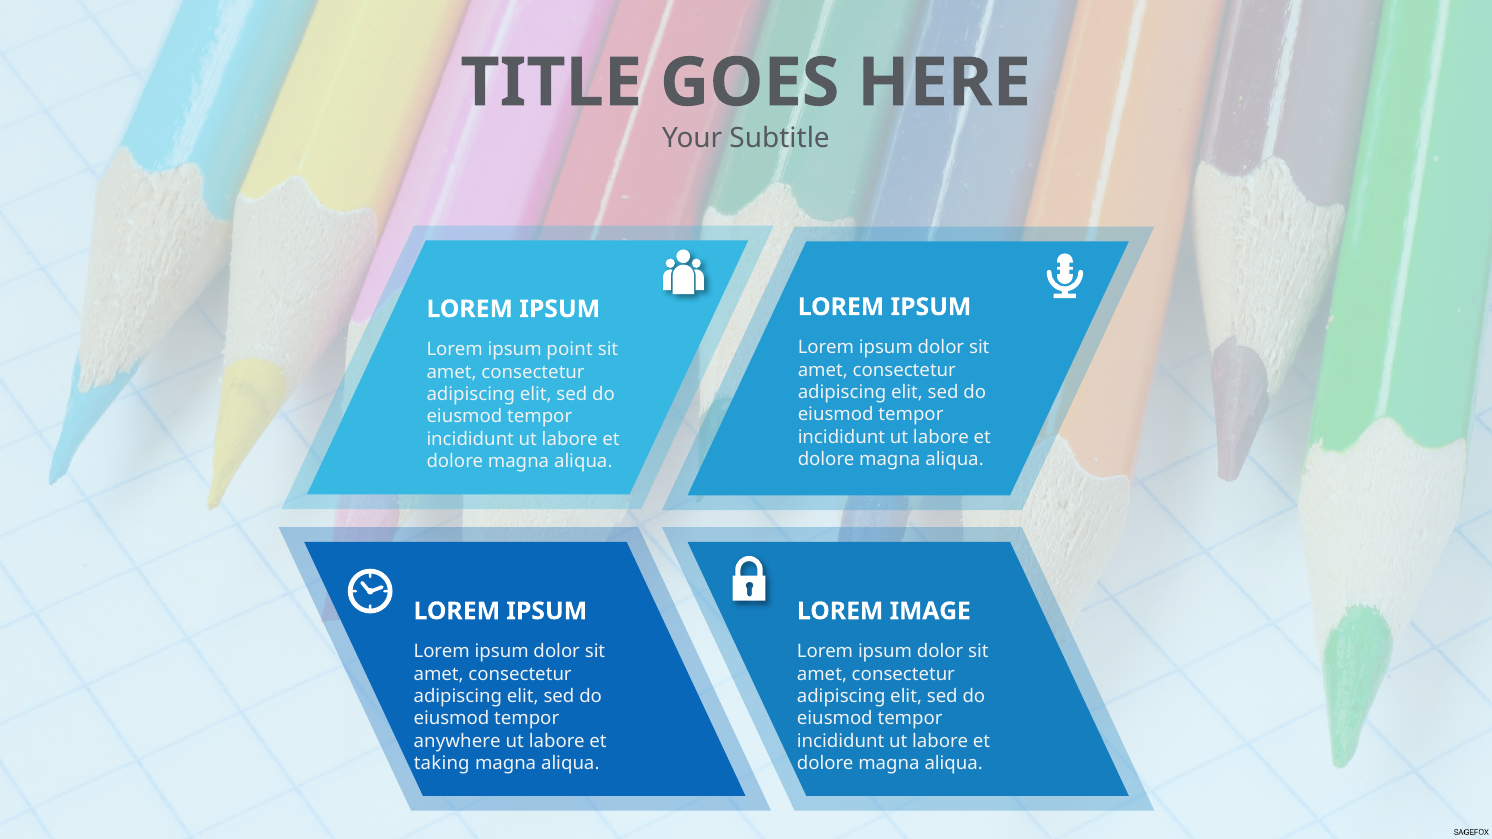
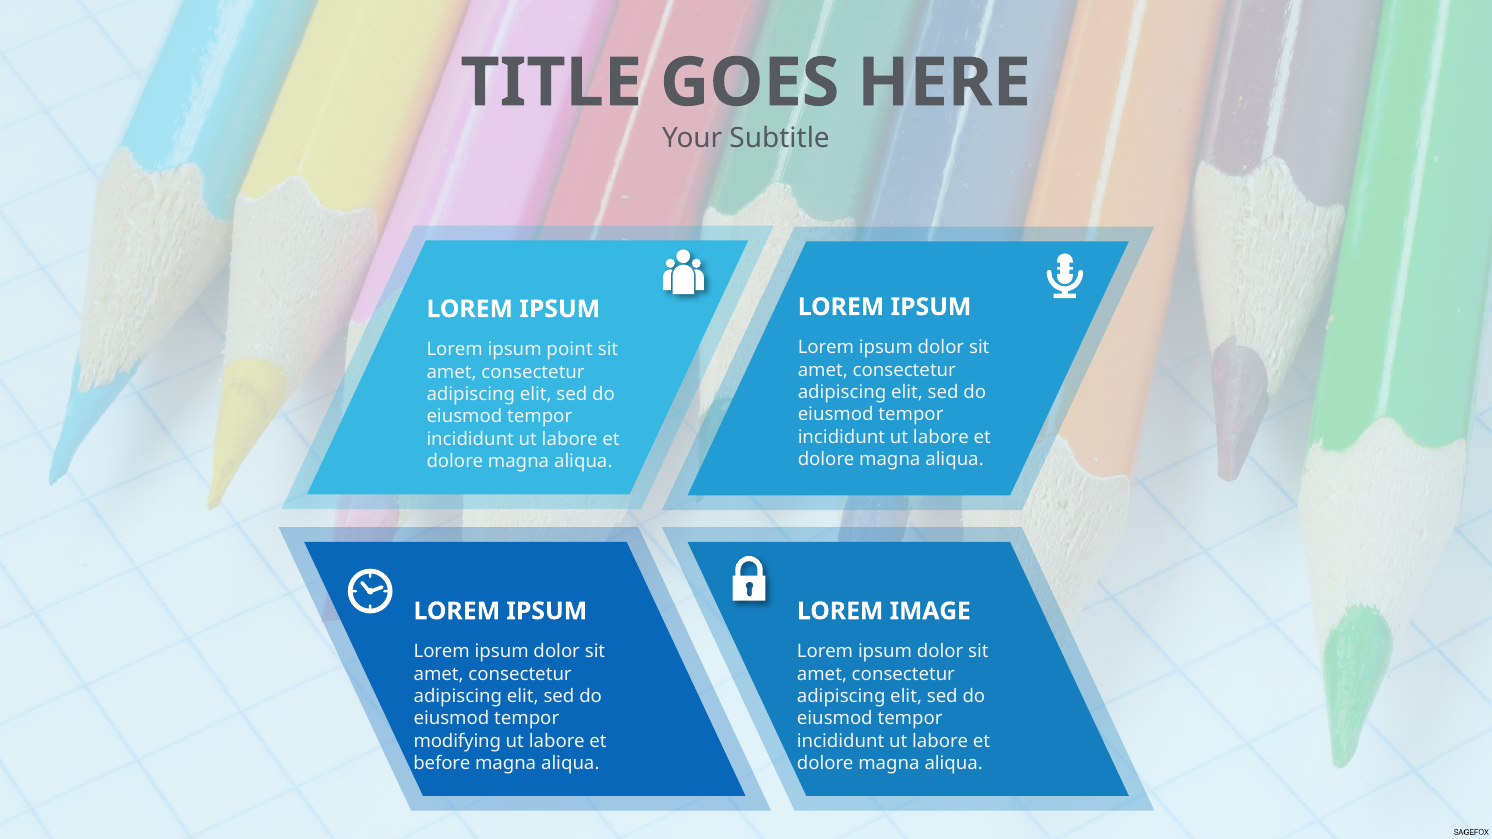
anywhere: anywhere -> modifying (457, 741)
taking: taking -> before (442, 764)
